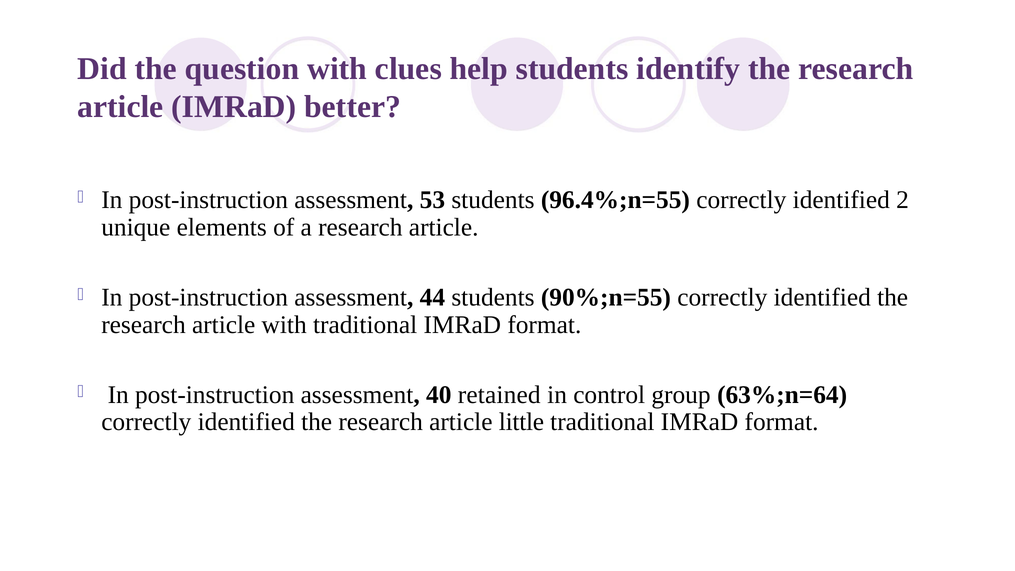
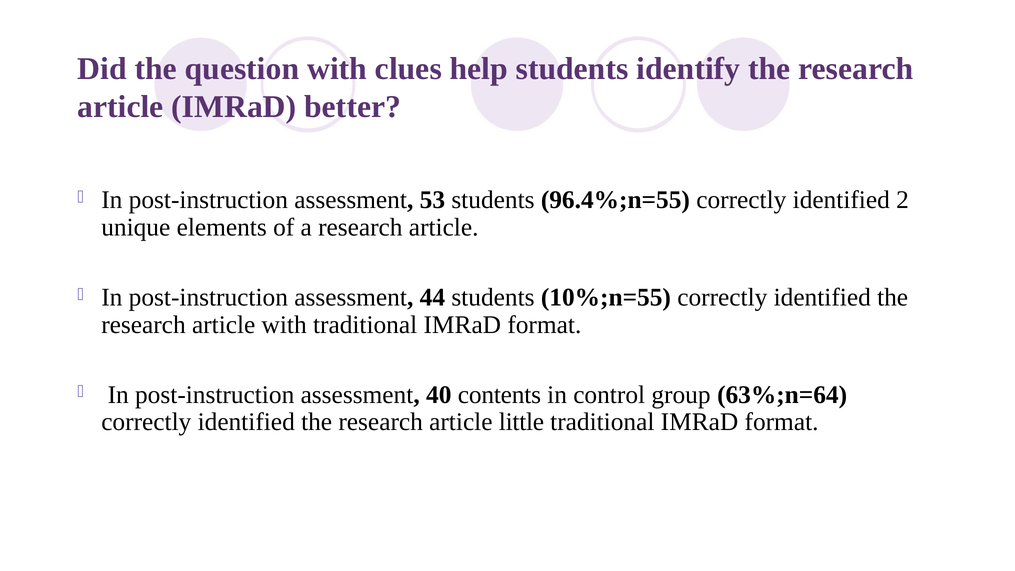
90%;n=55: 90%;n=55 -> 10%;n=55 (606, 297)
retained: retained -> contents (499, 395)
